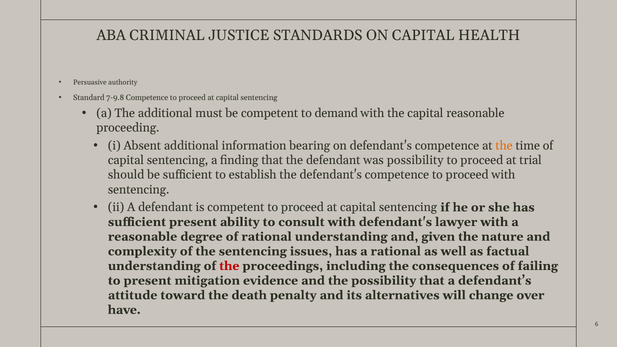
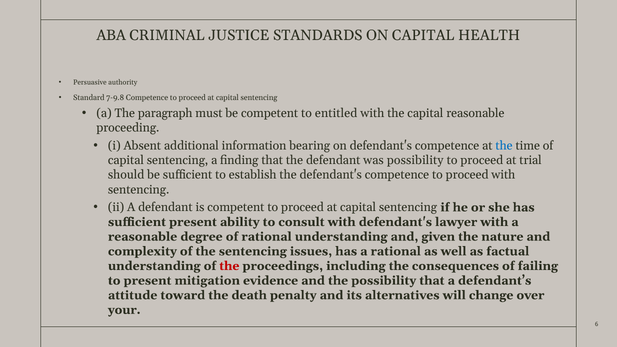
The additional: additional -> paragraph (165, 113)
demand: demand -> entitled (336, 113)
the colour: orange -> blue (504, 146)
have: have -> your (124, 310)
